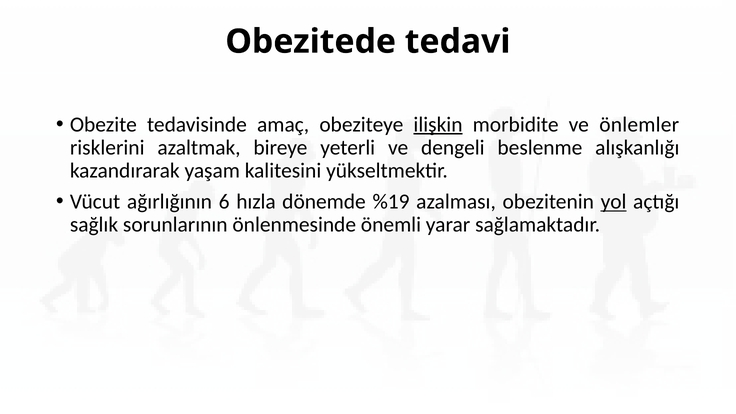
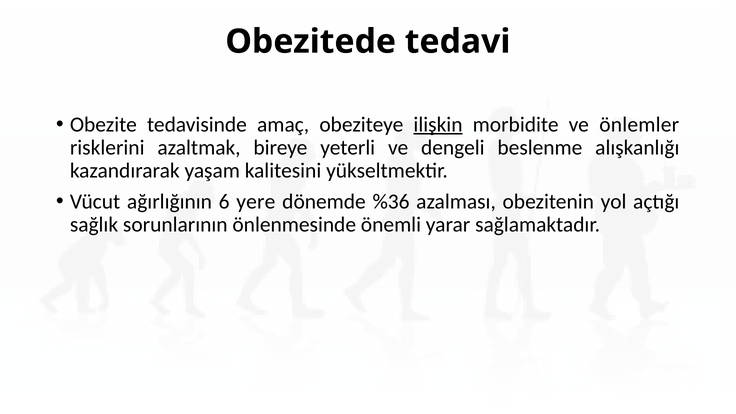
hızla: hızla -> yere (256, 202)
%19: %19 -> %36 (391, 202)
yol underline: present -> none (614, 202)
